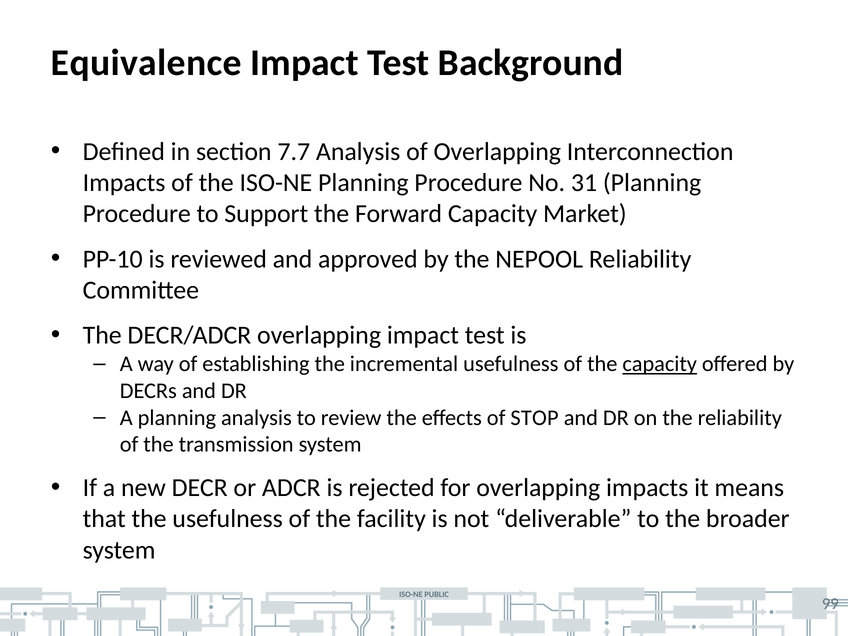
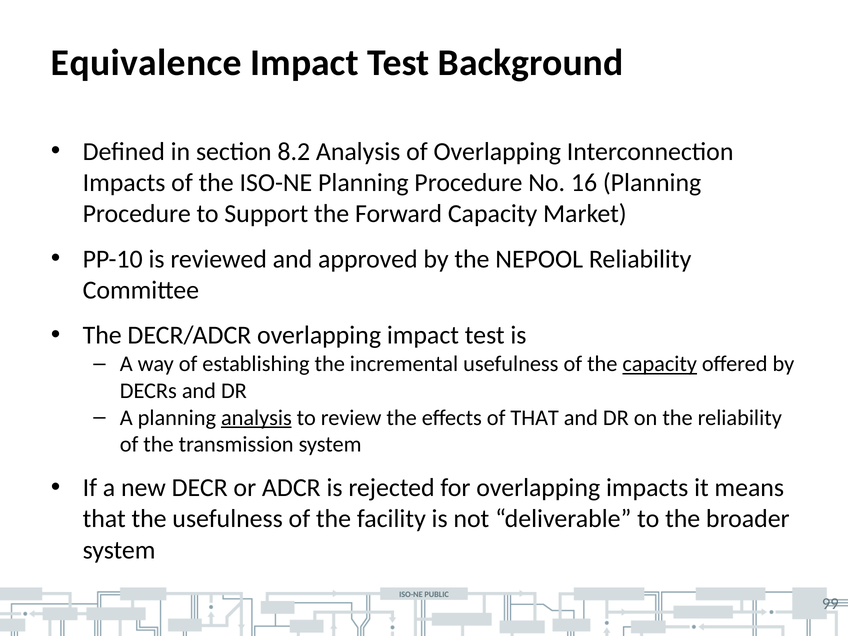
7.7: 7.7 -> 8.2 (294, 152)
31: 31 -> 16 (584, 183)
analysis underline: none -> present (256, 418)
of STOP: STOP -> THAT (535, 418)
